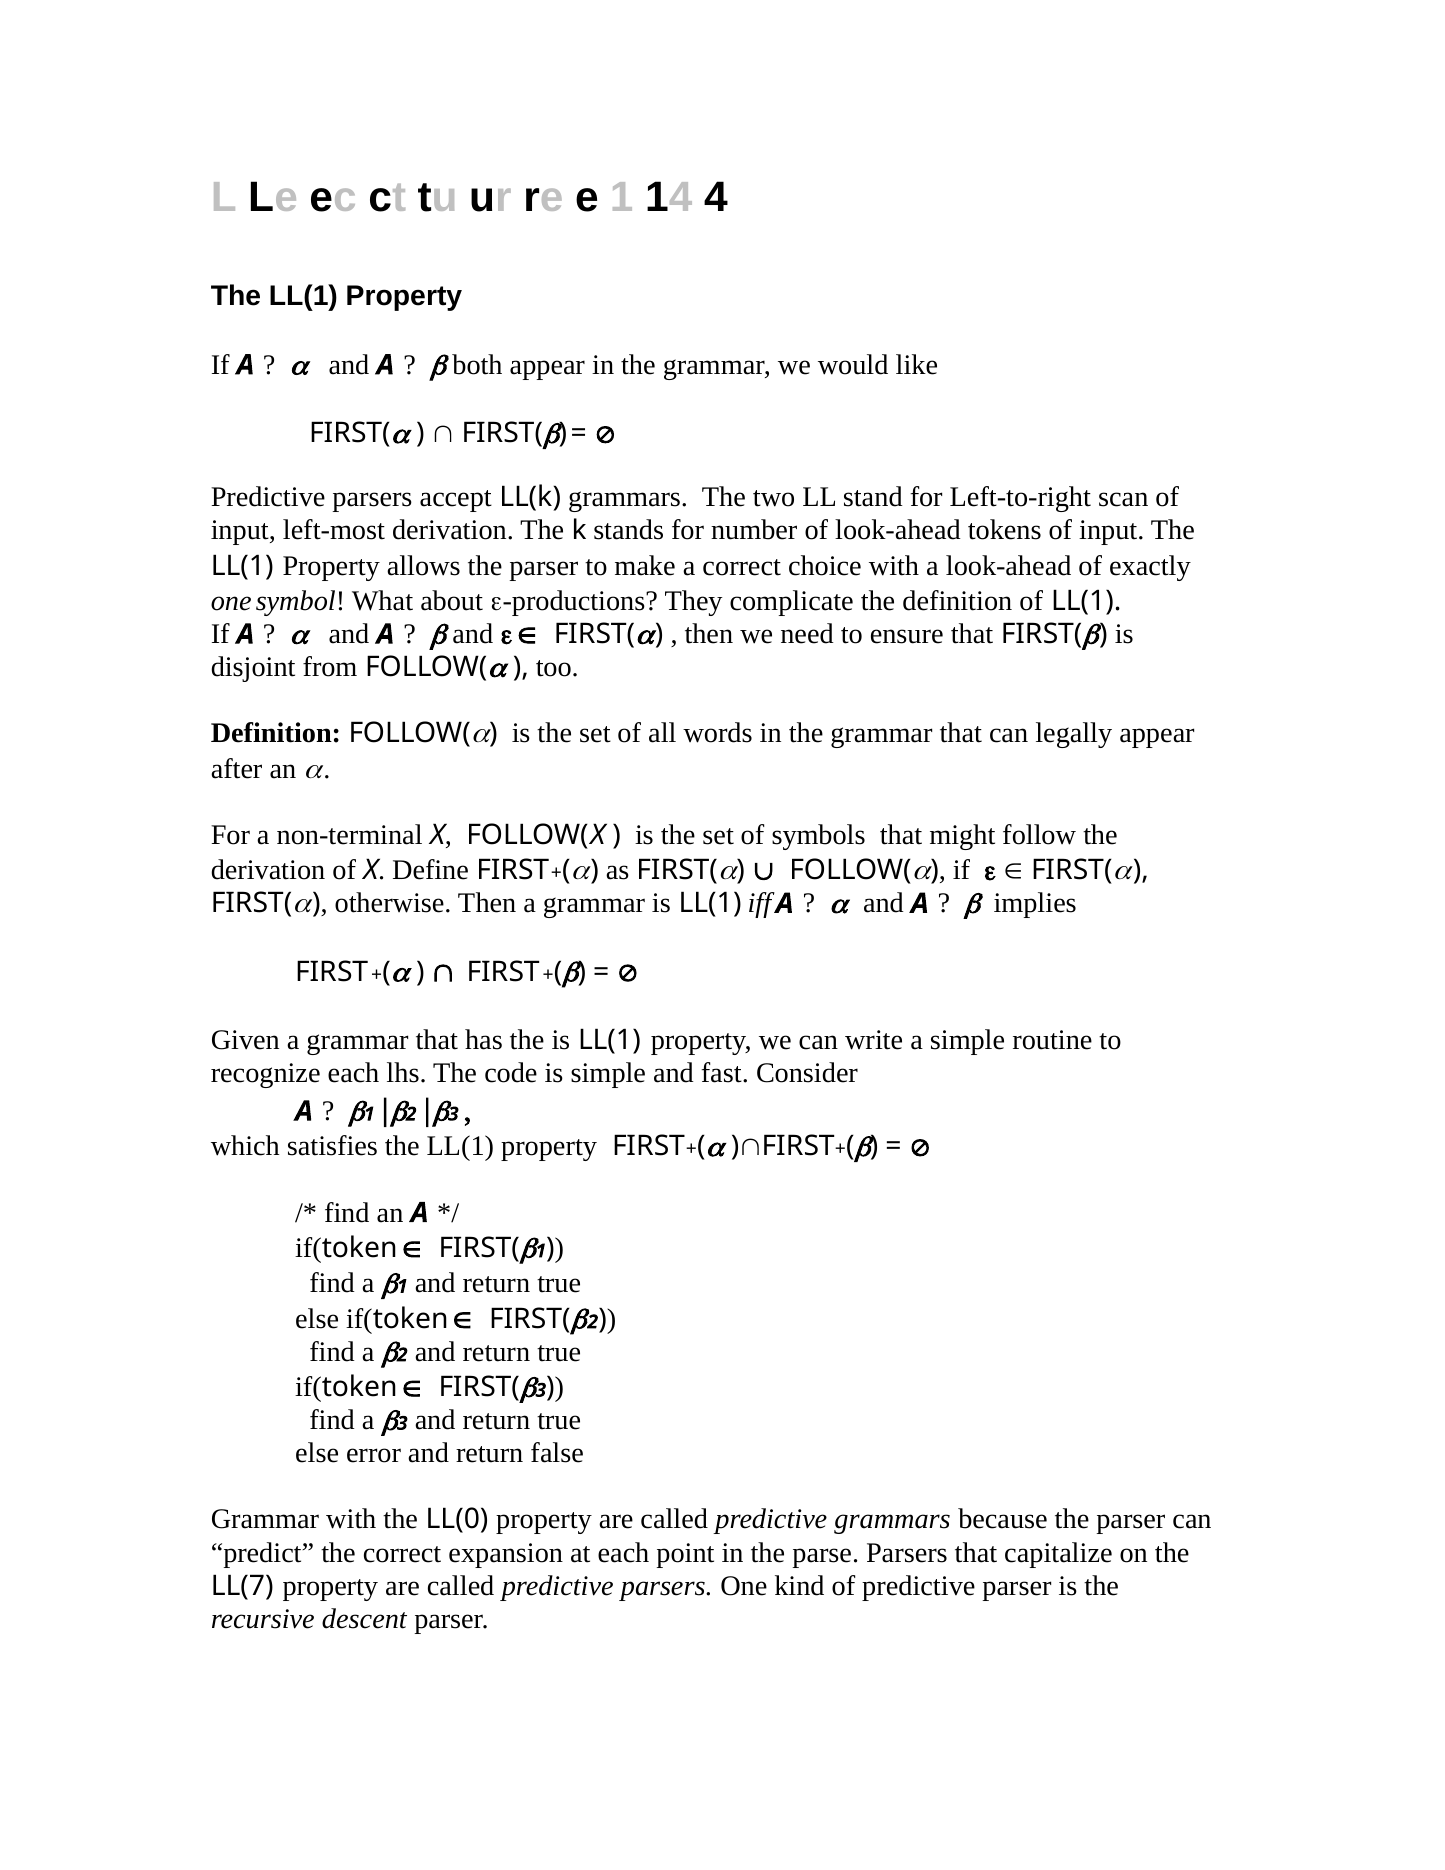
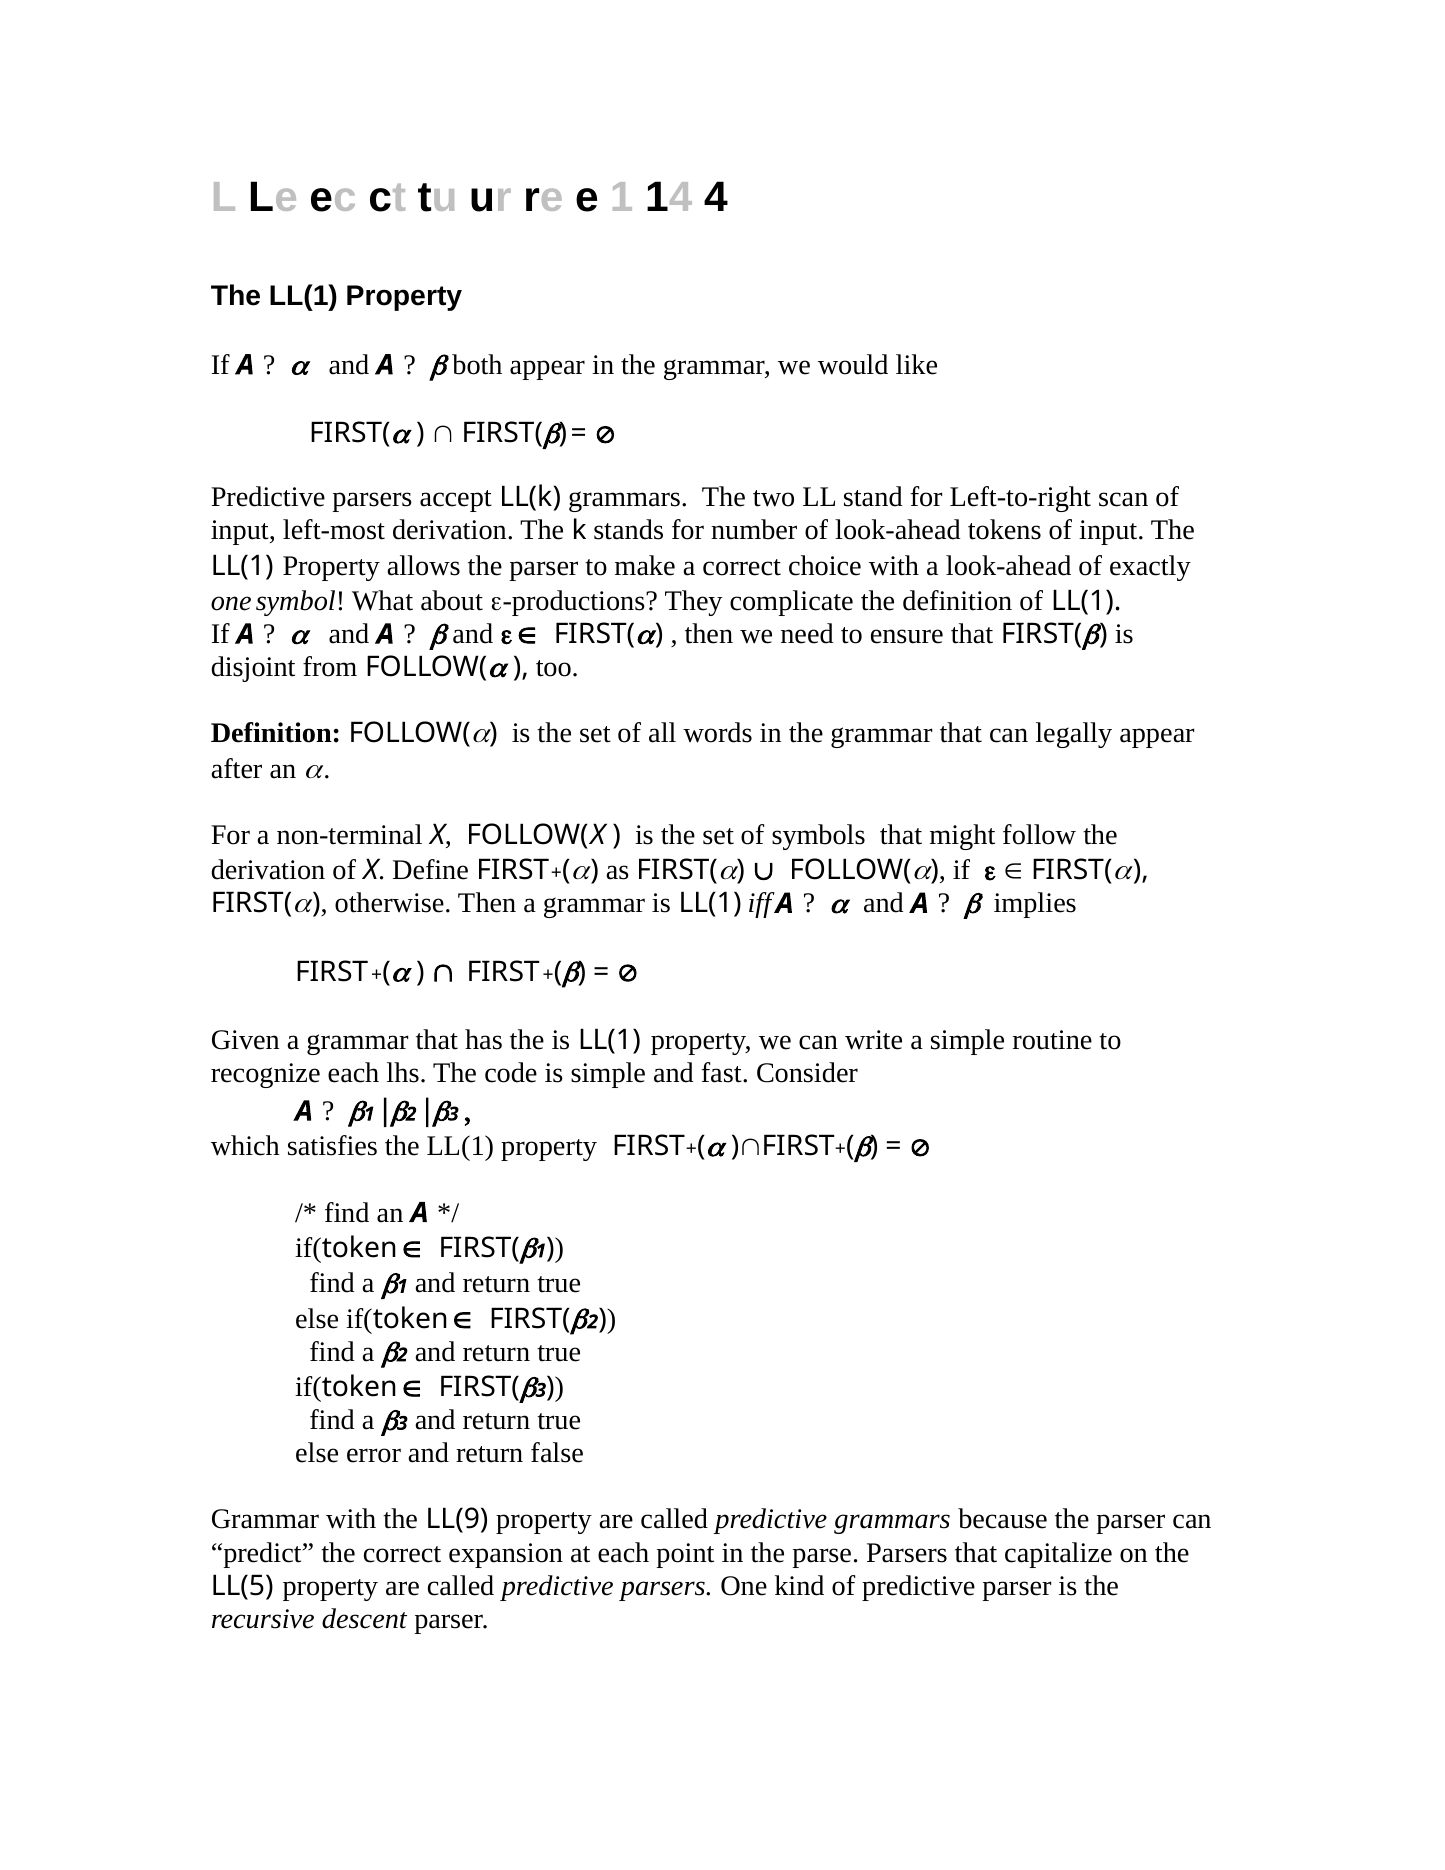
LL(0: LL(0 -> LL(9 (457, 1520)
LL(7: LL(7 -> LL(5 (242, 1586)
